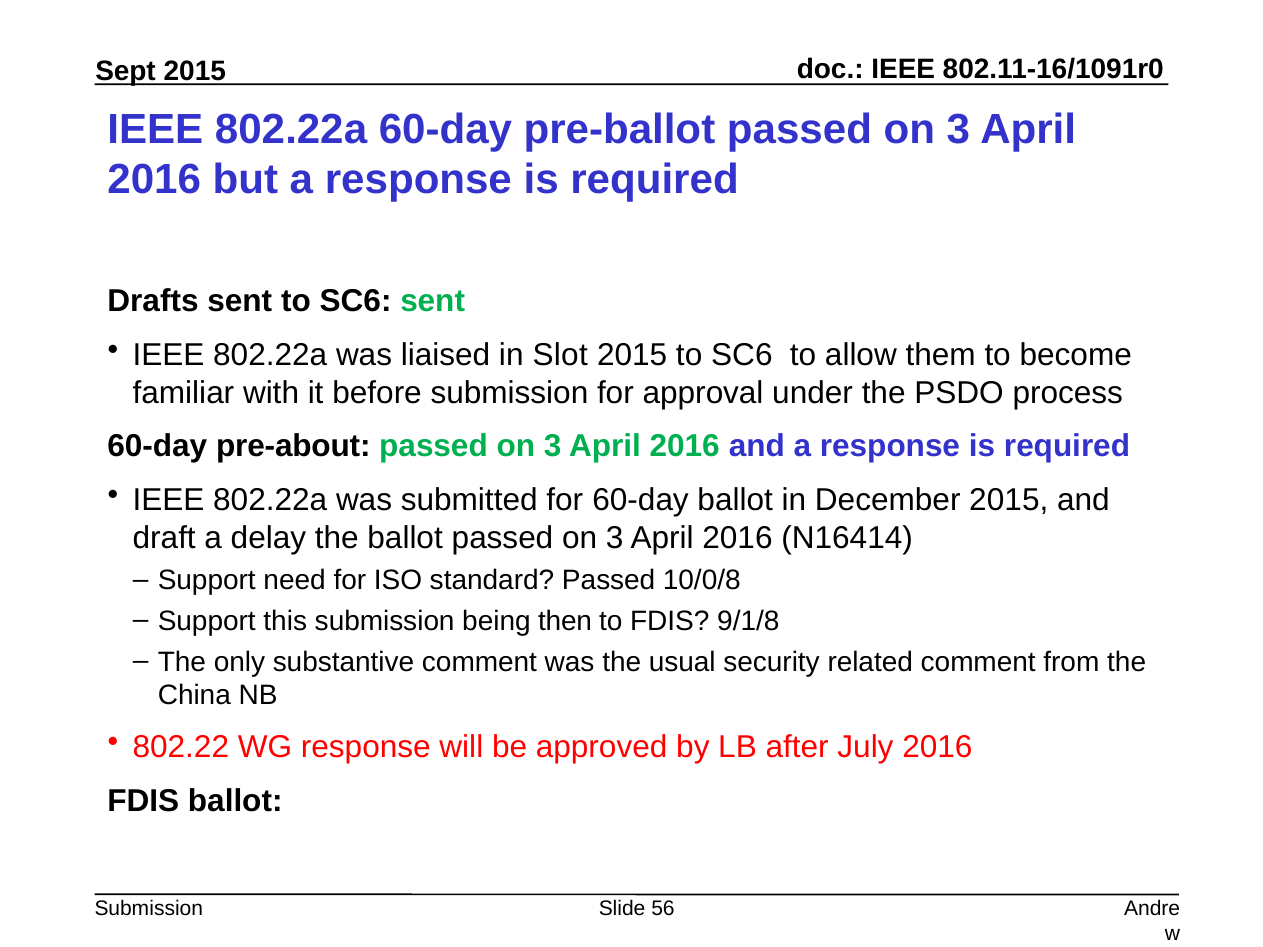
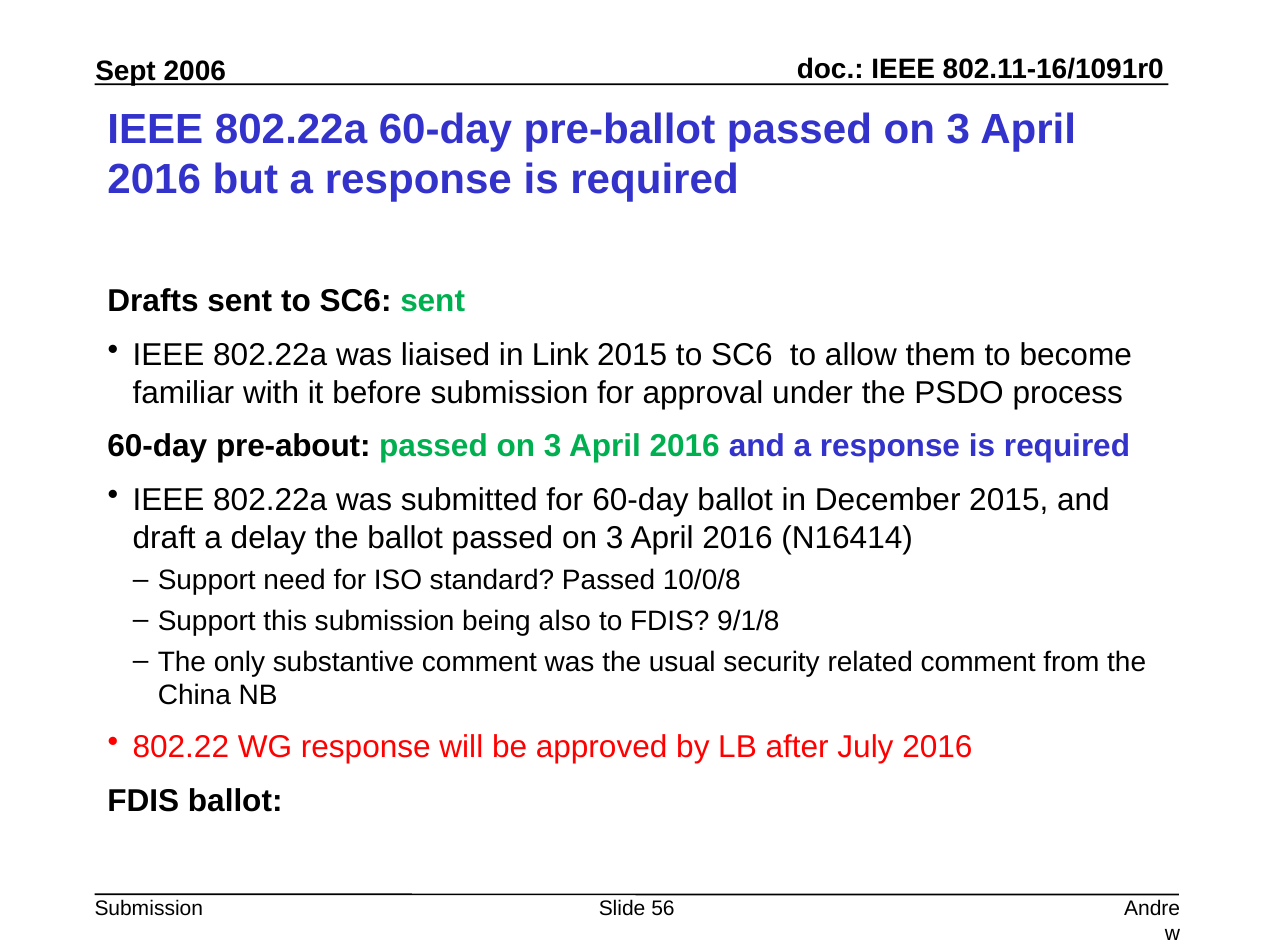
2015: 2015 -> 2006 (195, 72)
Slot: Slot -> Link (560, 355)
then: then -> also (565, 621)
